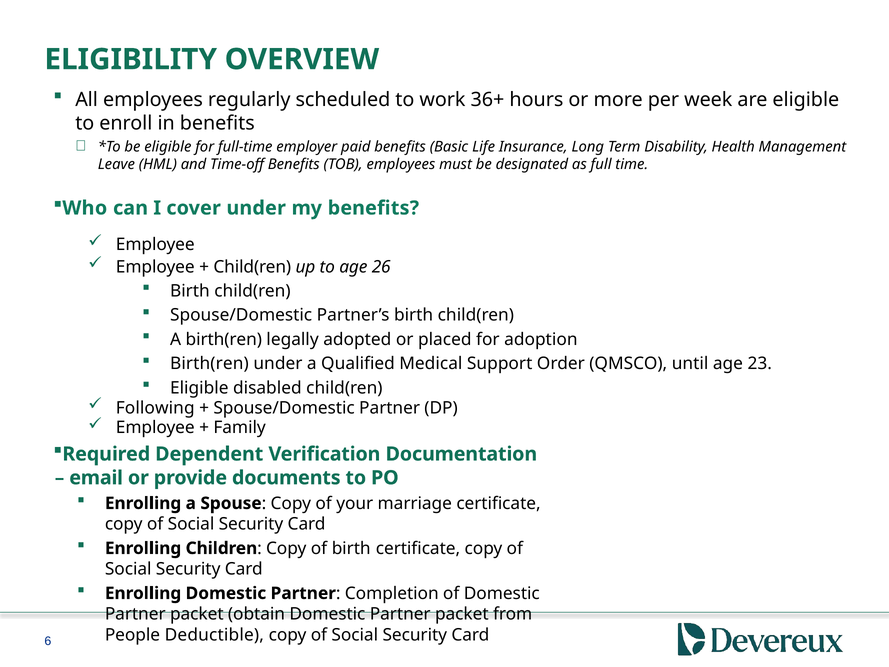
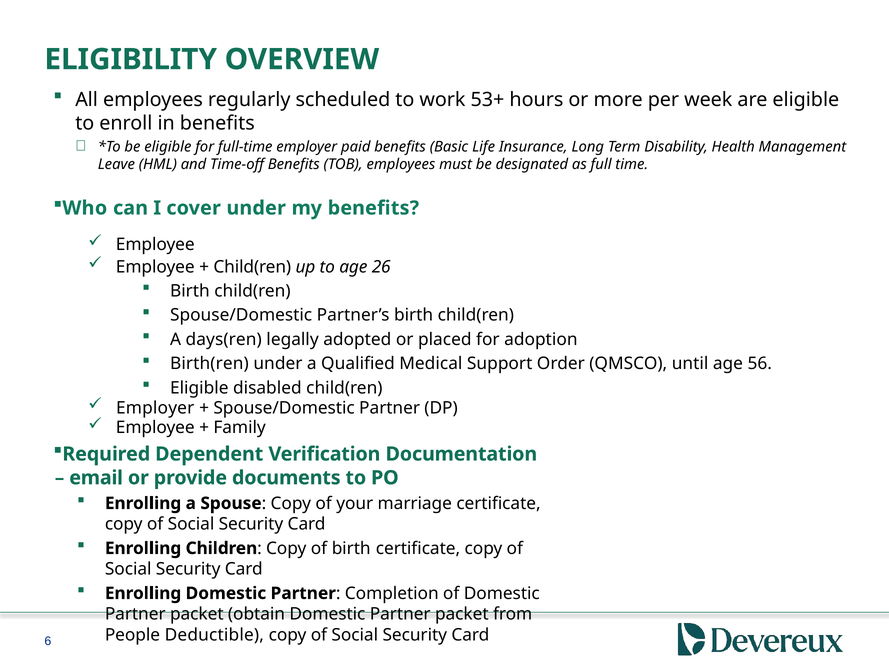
36+: 36+ -> 53+ (488, 100)
A birth(ren: birth(ren -> days(ren (224, 339)
23: 23 -> 56 (760, 364)
Following: Following -> Employer (155, 408)
